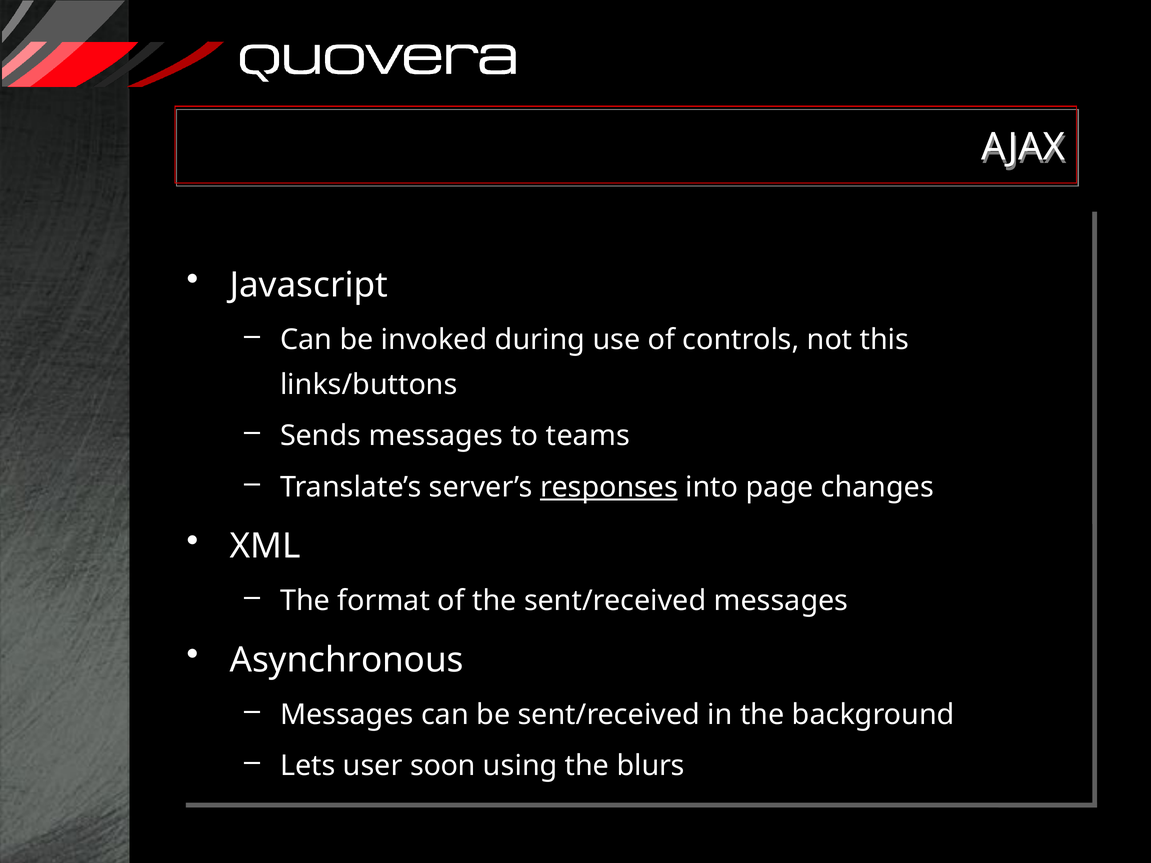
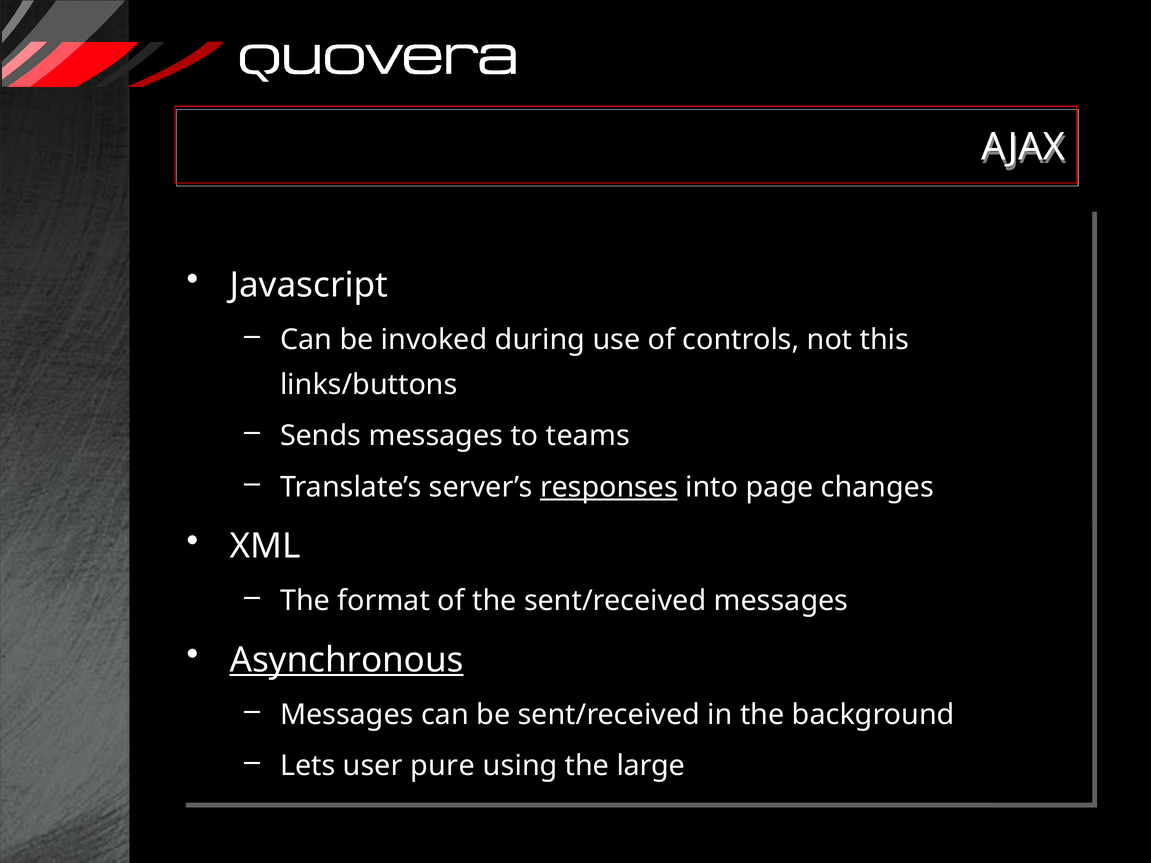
Asynchronous underline: none -> present (347, 660)
soon: soon -> pure (443, 766)
blurs: blurs -> large (651, 766)
